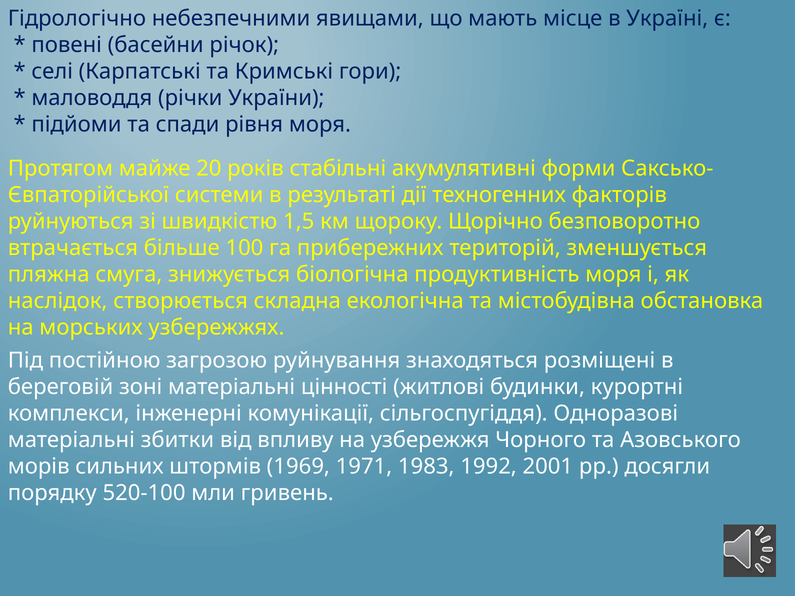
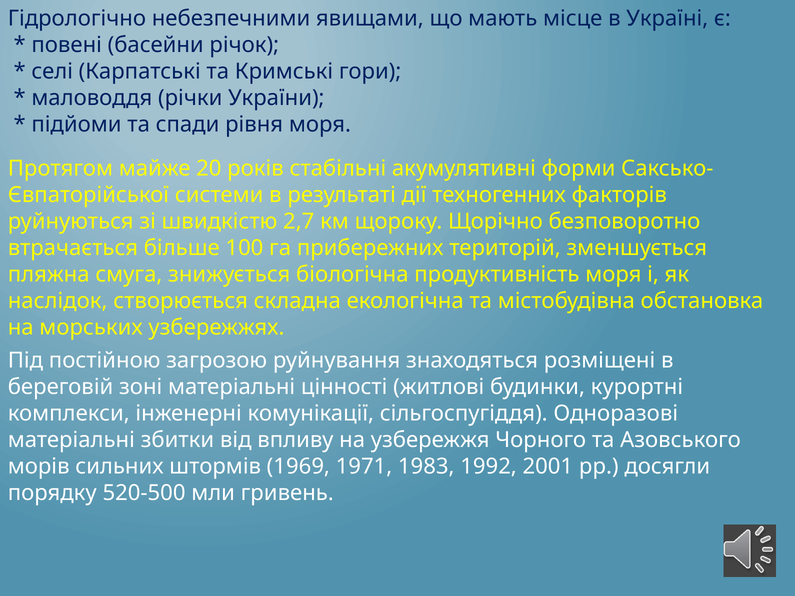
1,5: 1,5 -> 2,7 (299, 221)
520-100: 520-100 -> 520-500 (144, 493)
